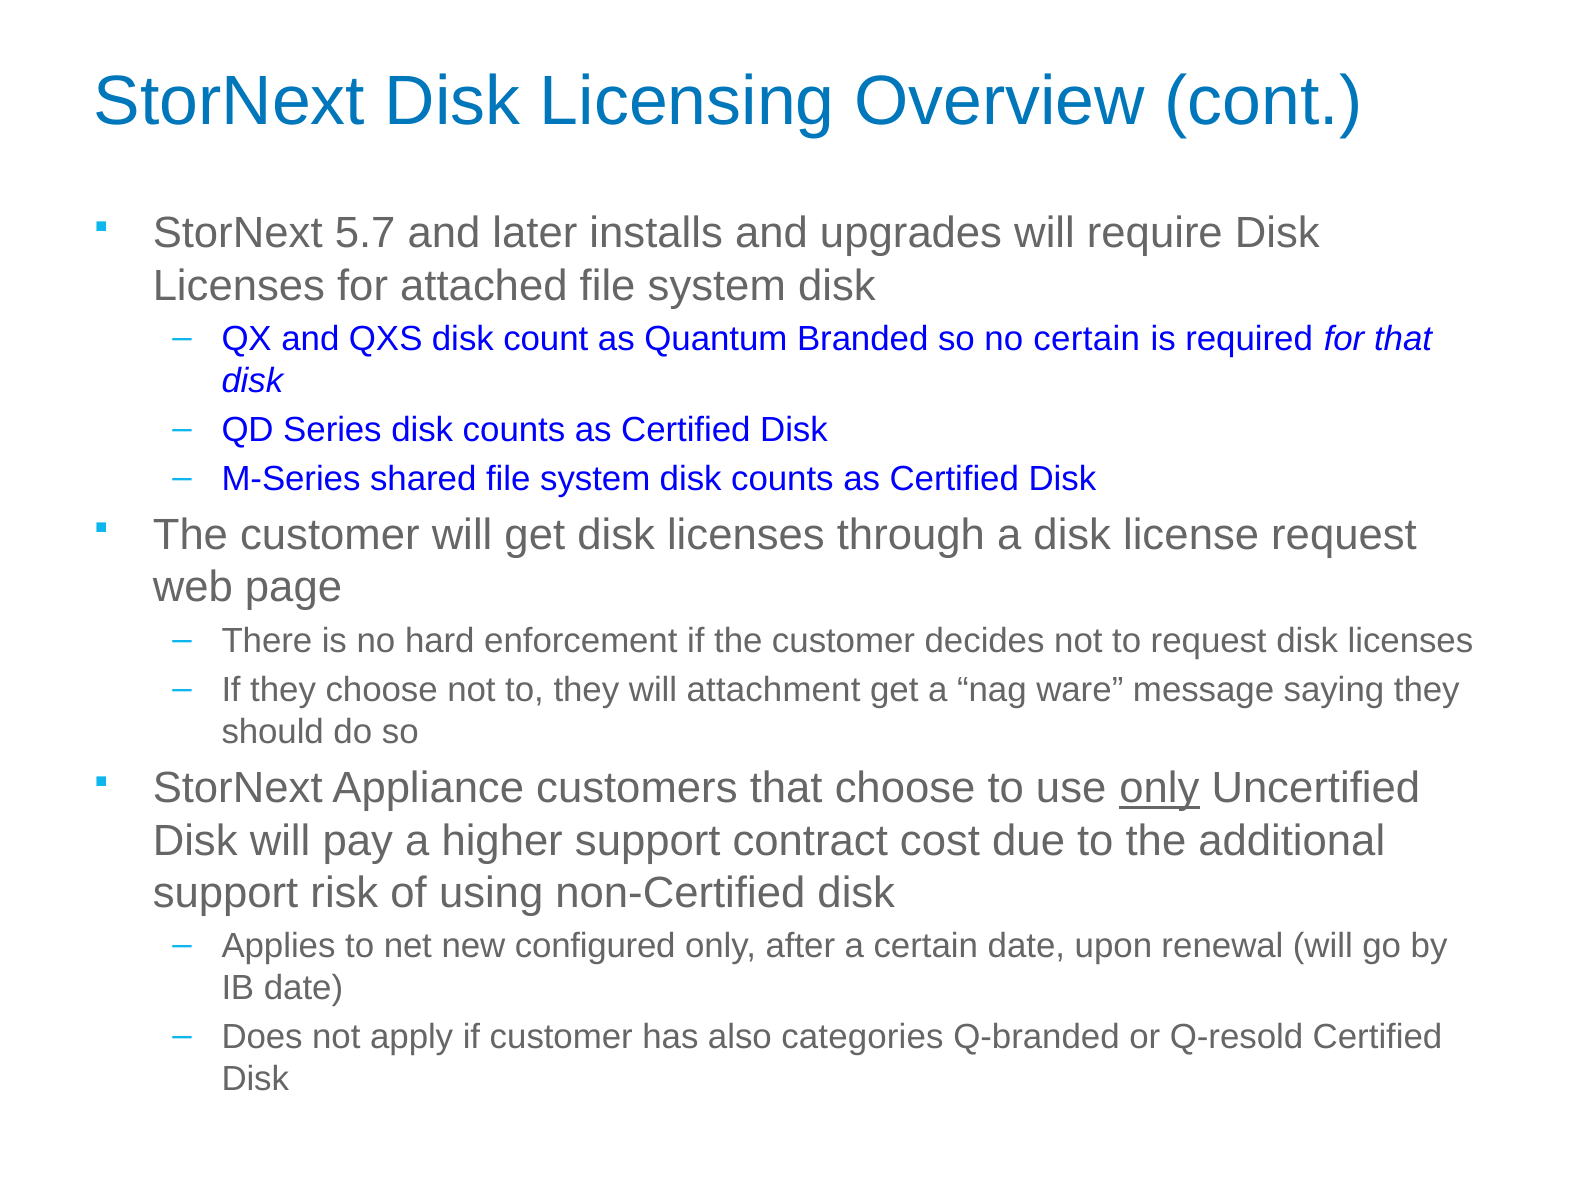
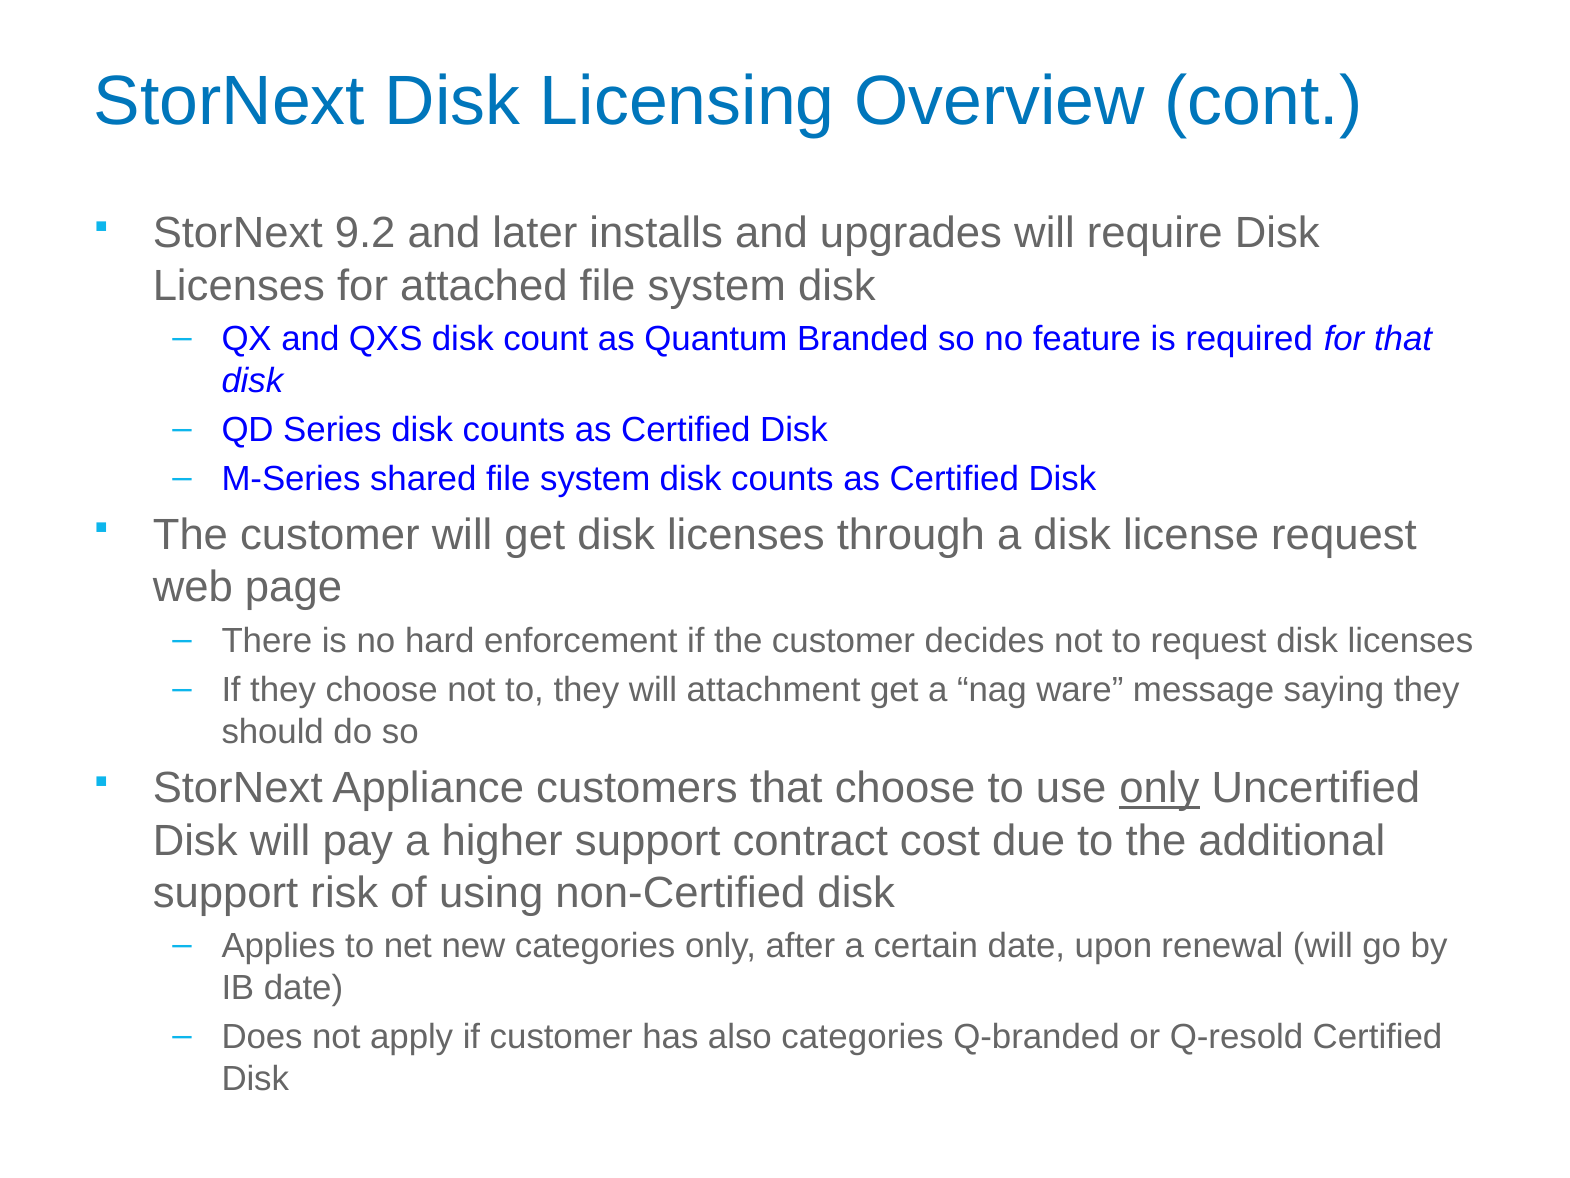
5.7: 5.7 -> 9.2 (365, 233)
no certain: certain -> feature (1087, 339)
new configured: configured -> categories (595, 946)
